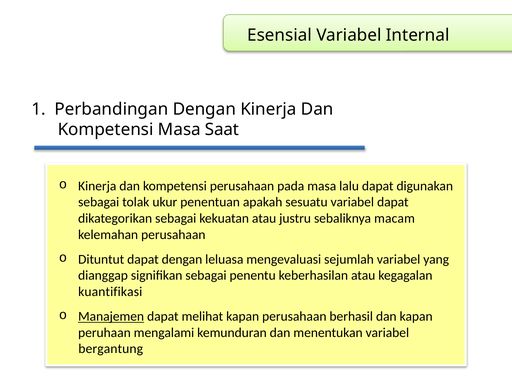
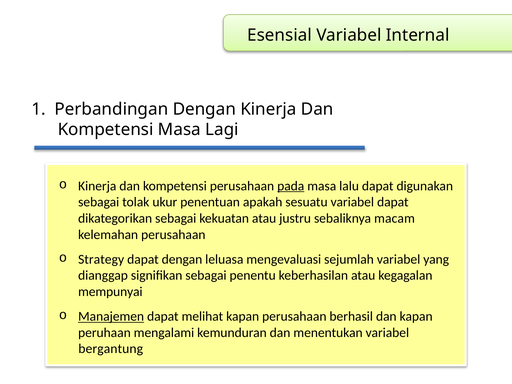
Saat: Saat -> Lagi (222, 130)
pada underline: none -> present (291, 186)
Dituntut: Dituntut -> Strategy (101, 259)
kuantifikasi: kuantifikasi -> mempunyai (110, 292)
